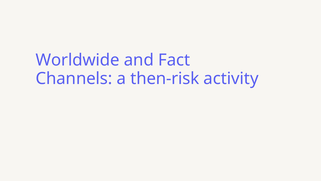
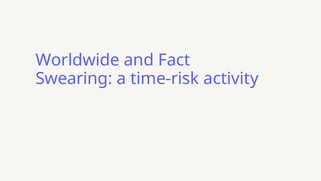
Channels: Channels -> Swearing (74, 78)
then-risk: then-risk -> time-risk (165, 78)
